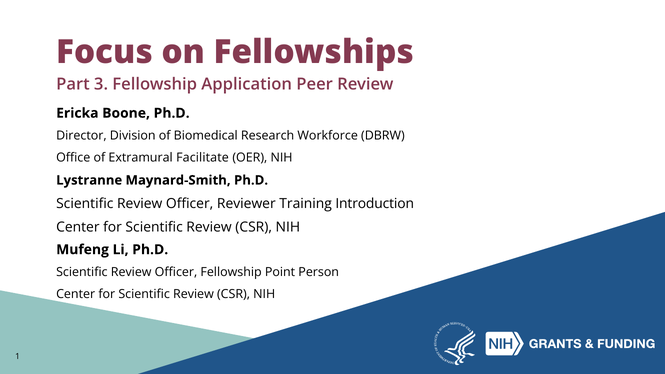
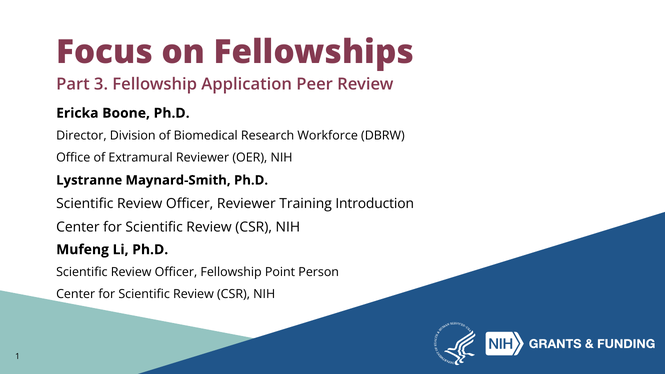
Extramural Facilitate: Facilitate -> Reviewer (203, 158)
